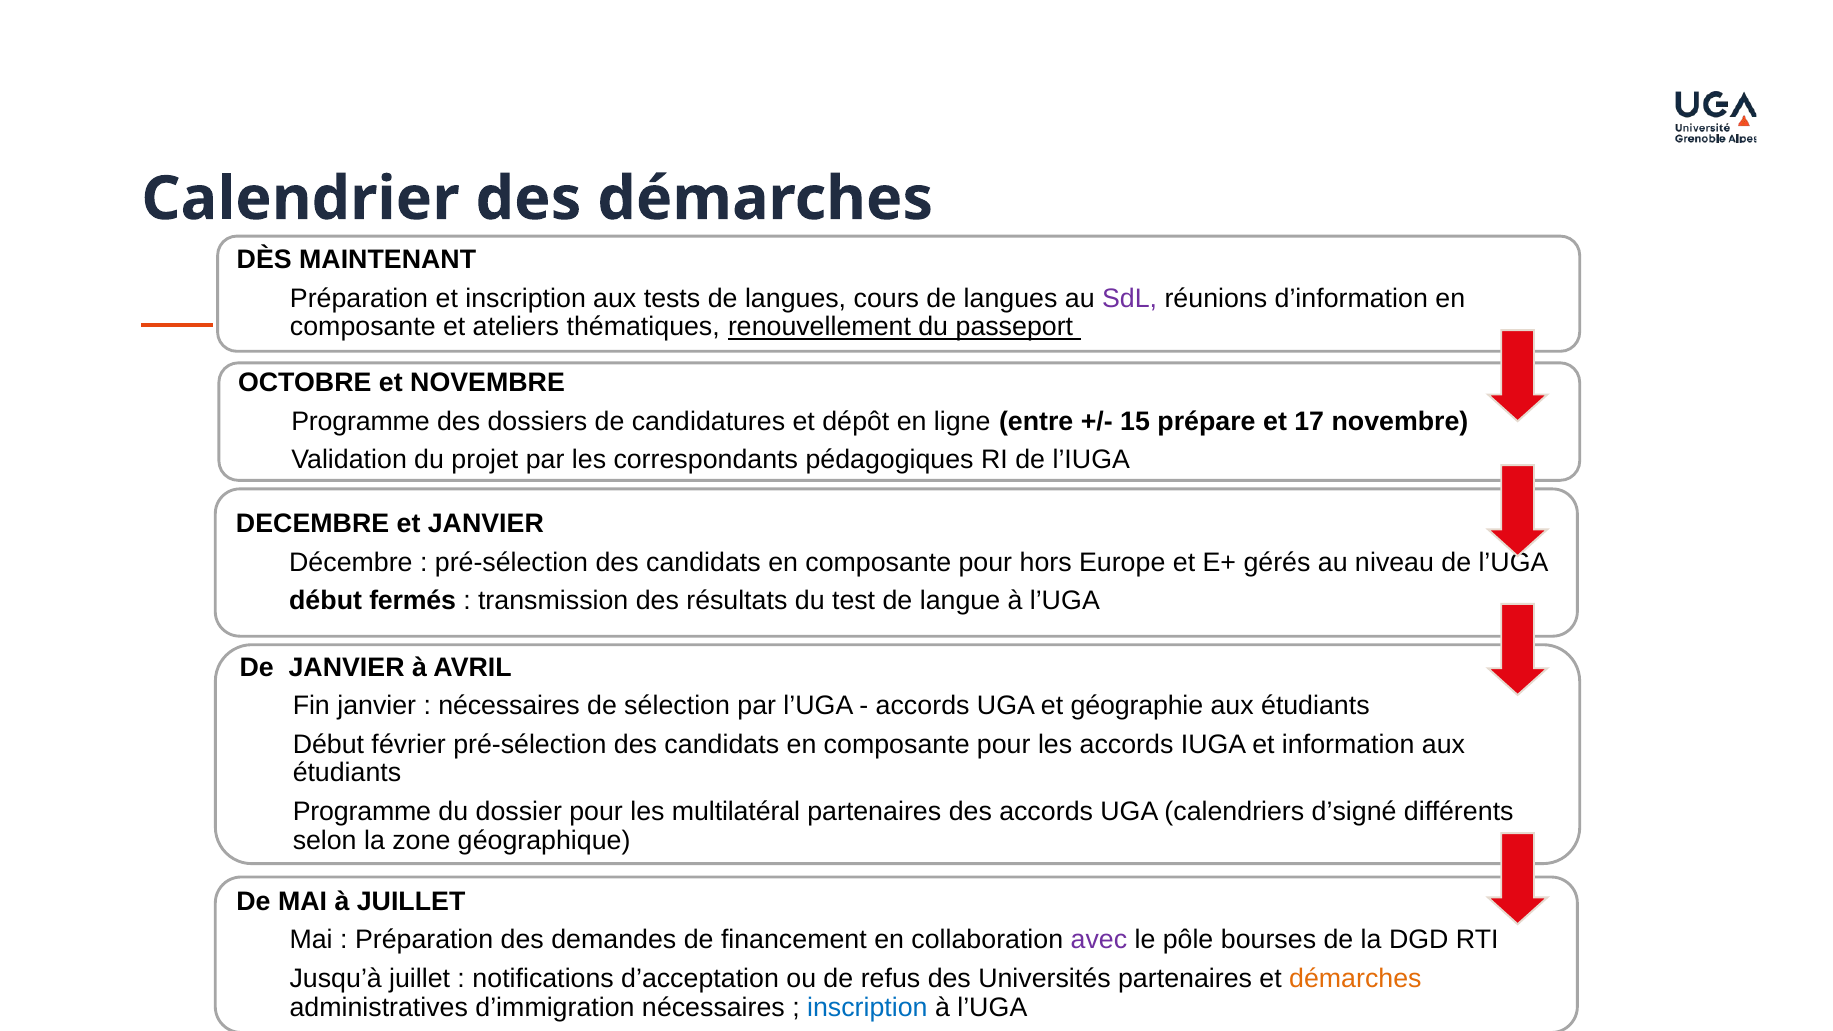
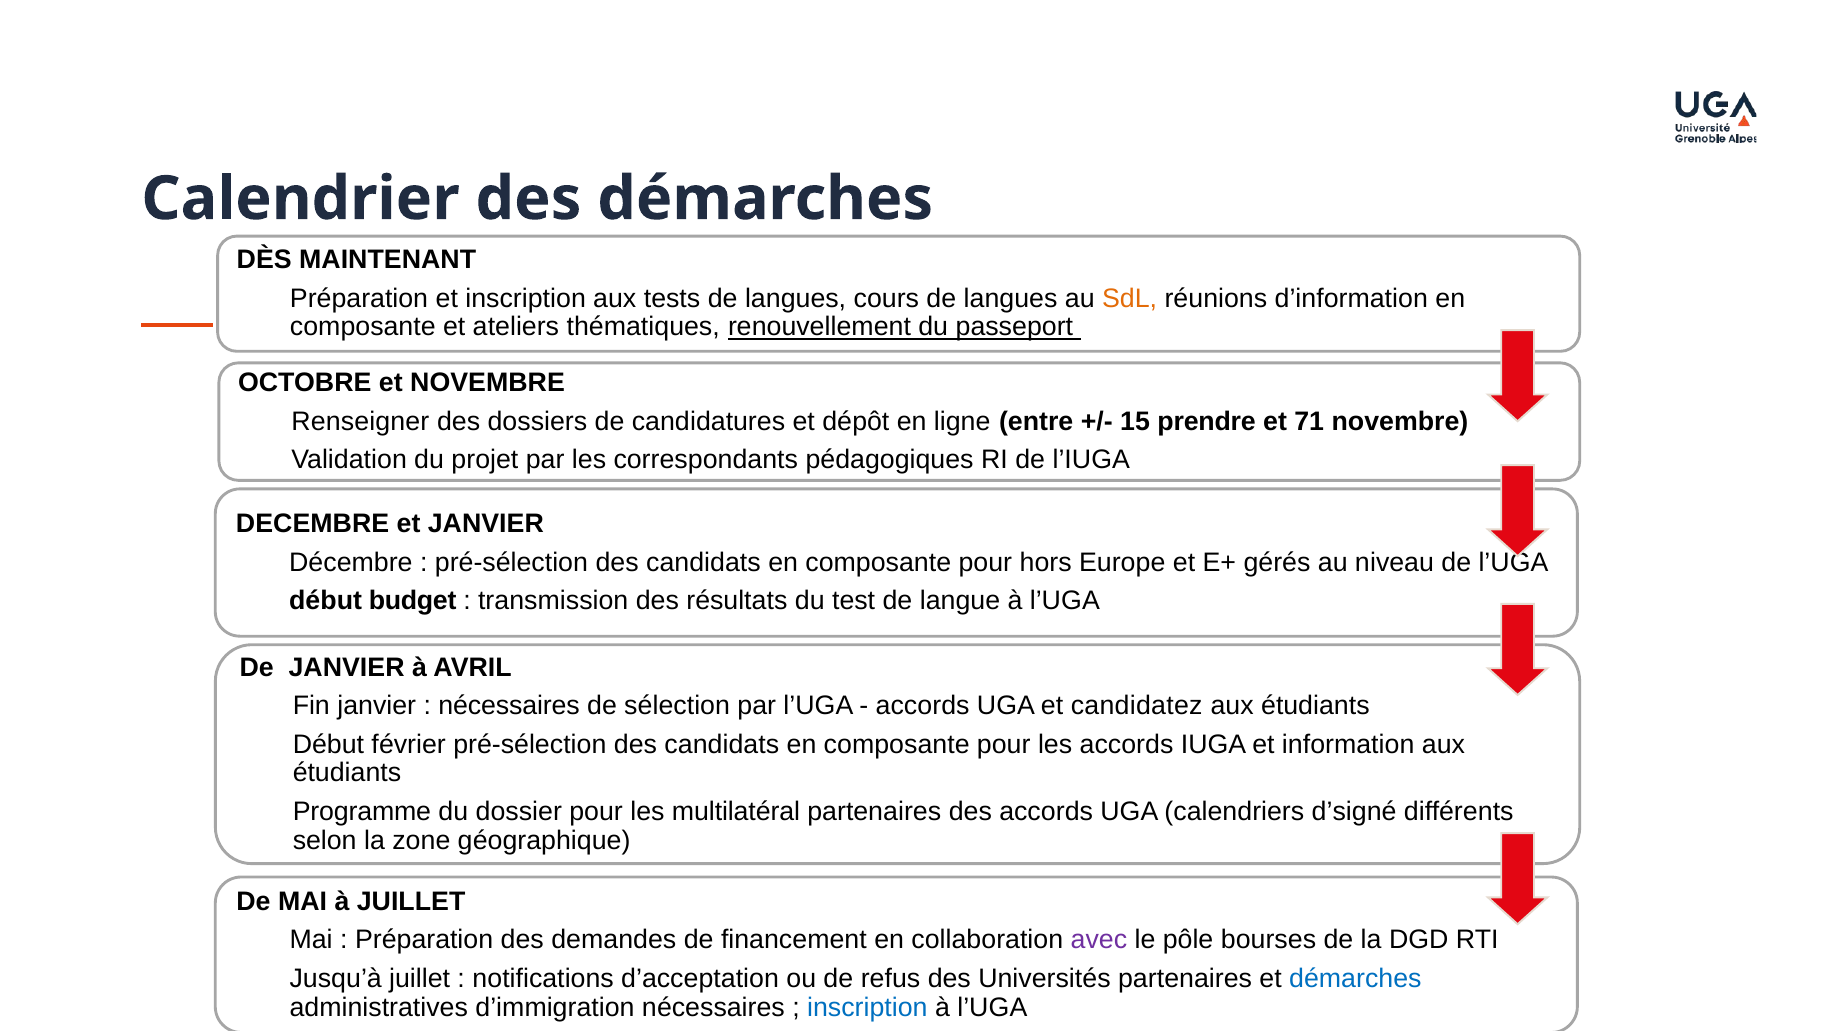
SdL colour: purple -> orange (1130, 298)
Programme: Programme -> Renseigner (360, 421)
prépare: prépare -> prendre (1207, 421)
17: 17 -> 71 (1309, 421)
fermés: fermés -> budget (413, 601)
géographie: géographie -> candidatez (1137, 706)
démarches colour: orange -> blue (1355, 978)
